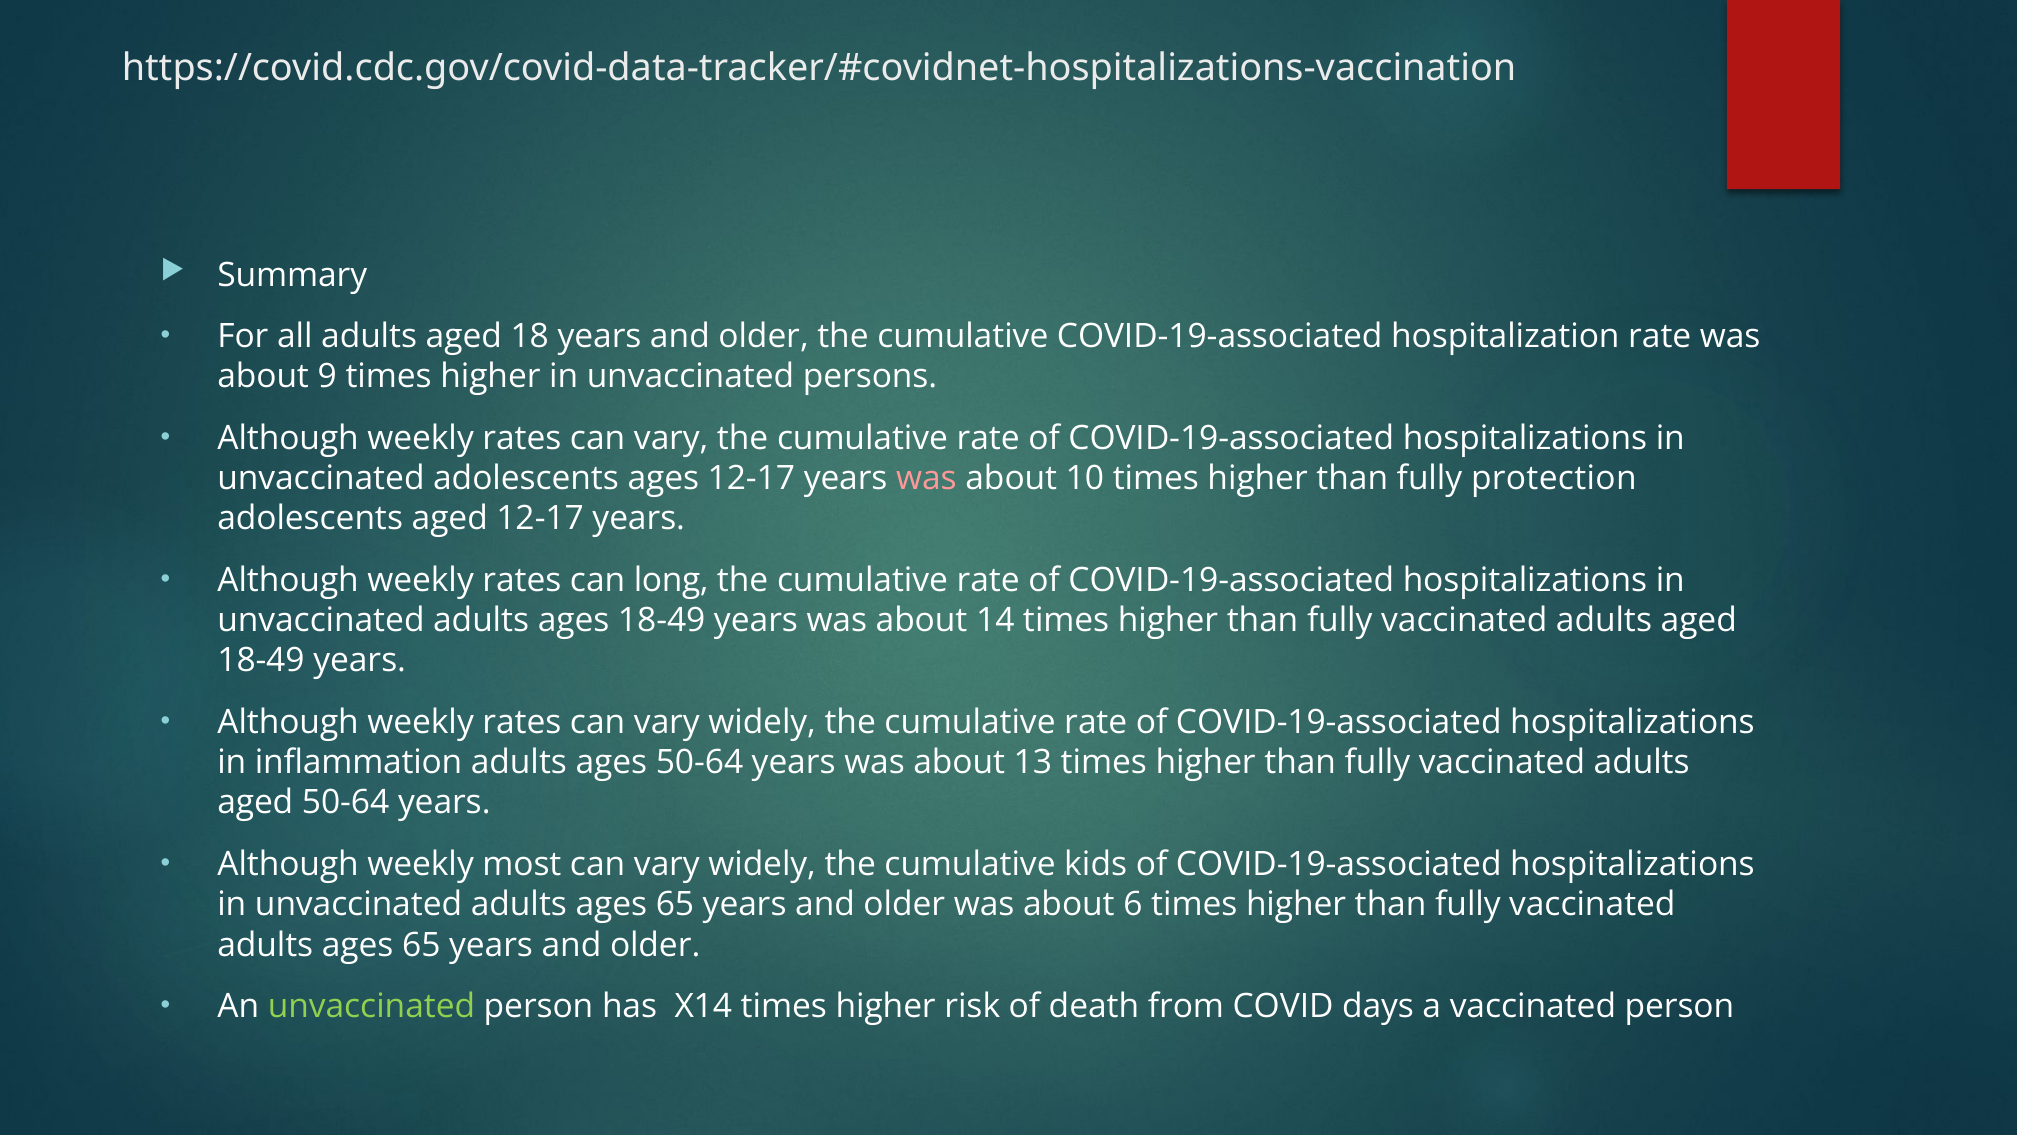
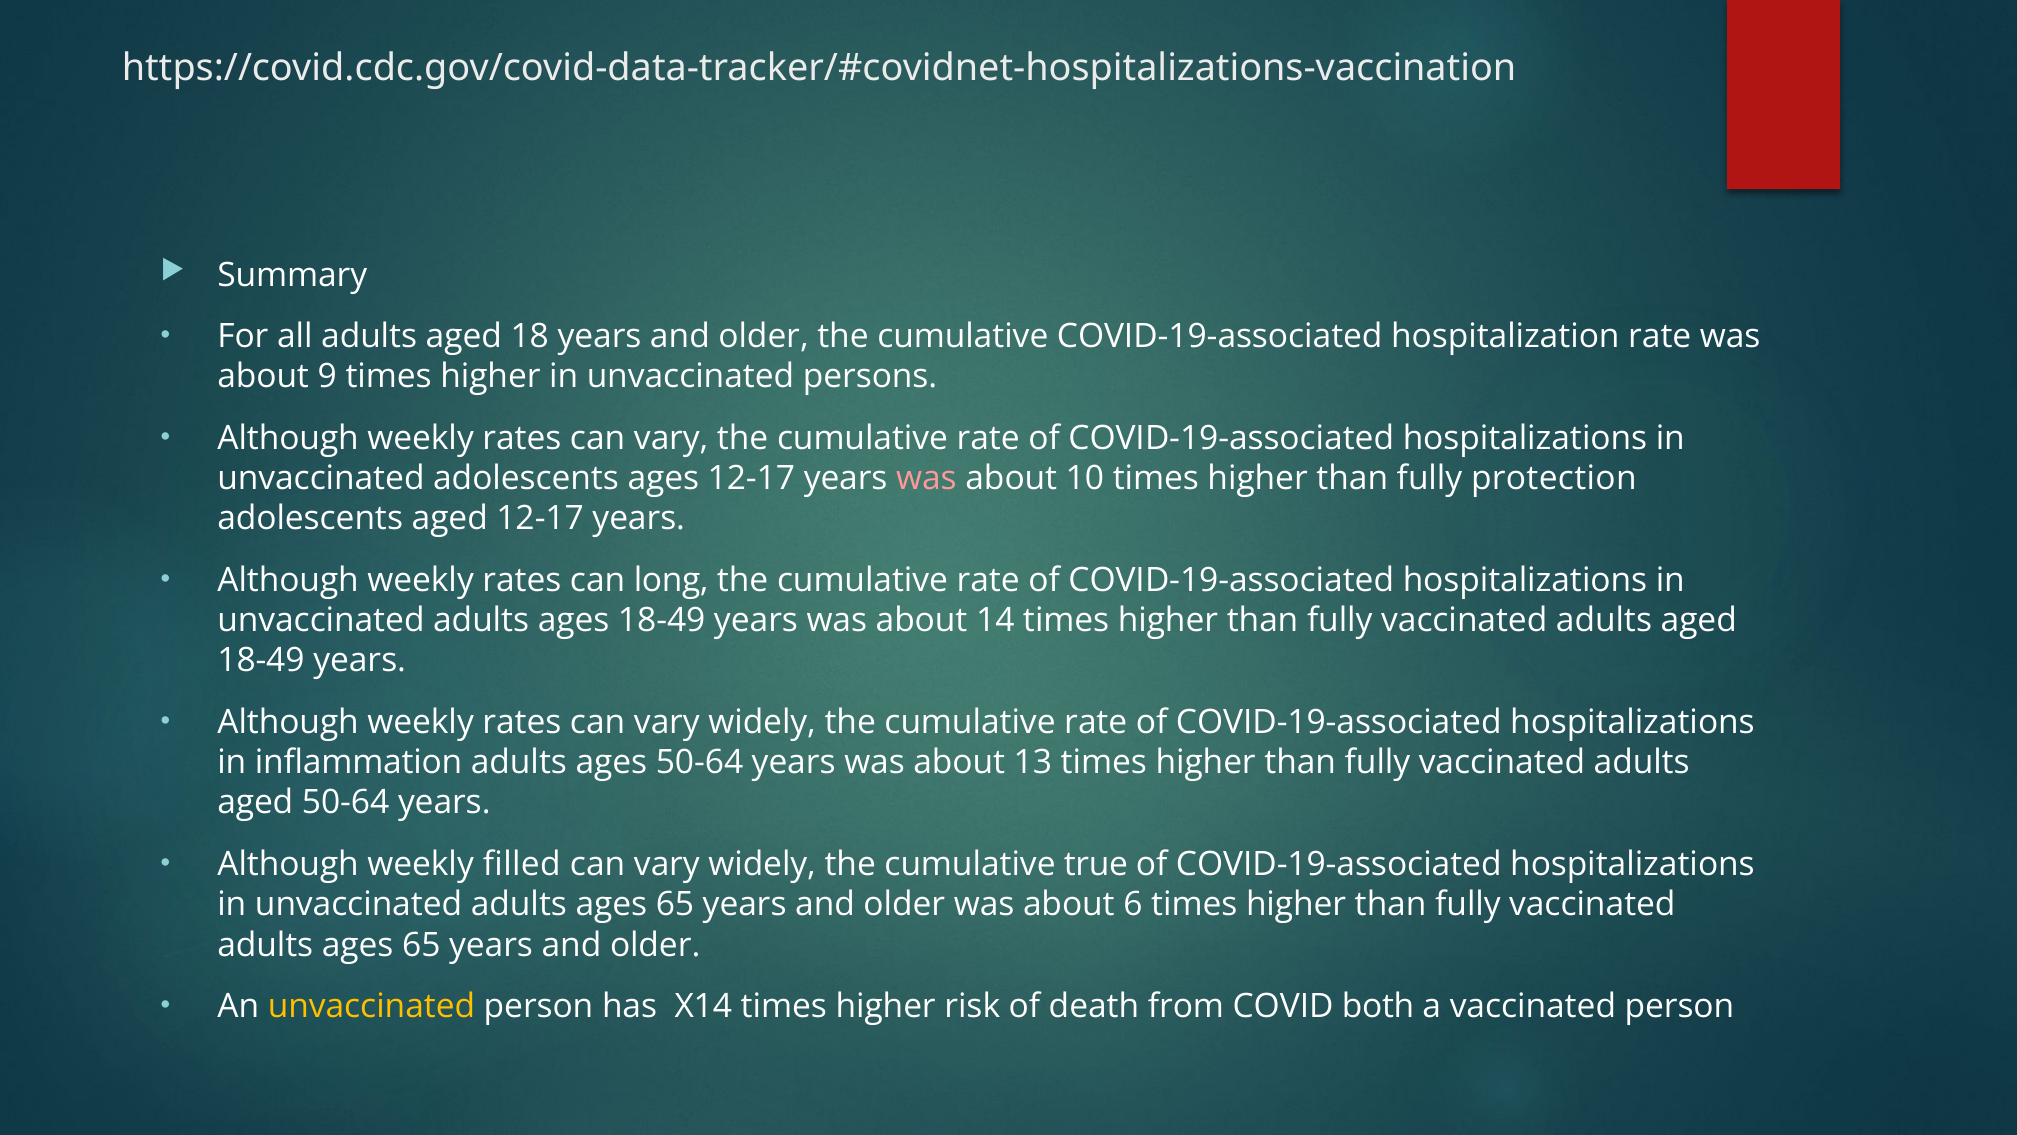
most: most -> filled (522, 864)
kids: kids -> true (1096, 864)
unvaccinated colour: light green -> yellow (371, 1006)
days: days -> both (1378, 1006)
